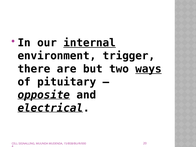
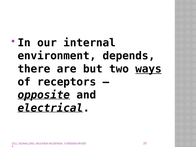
internal underline: present -> none (90, 43)
trigger: trigger -> depends (129, 56)
pituitary: pituitary -> receptors (67, 82)
